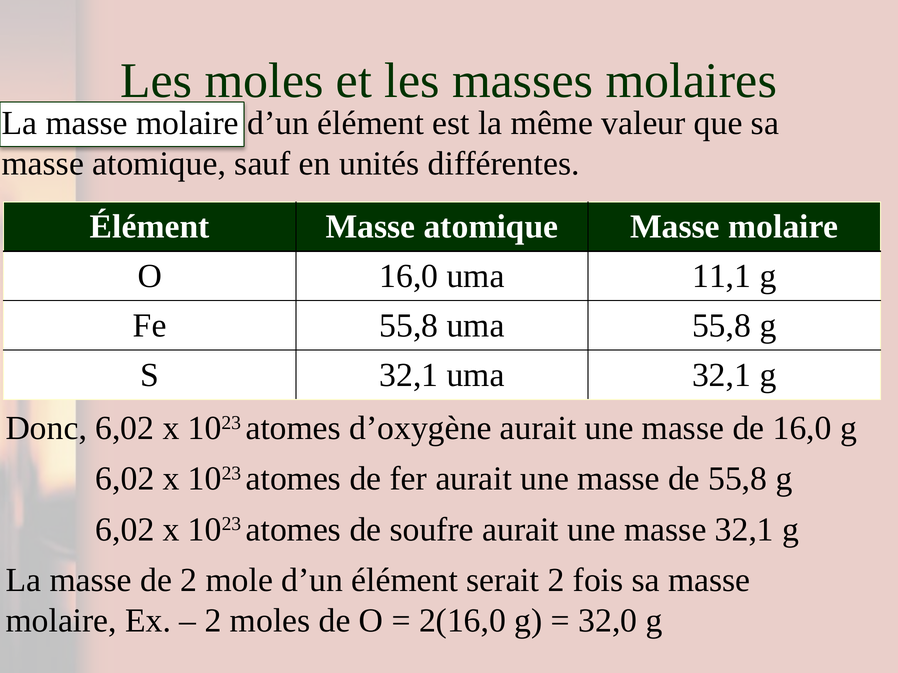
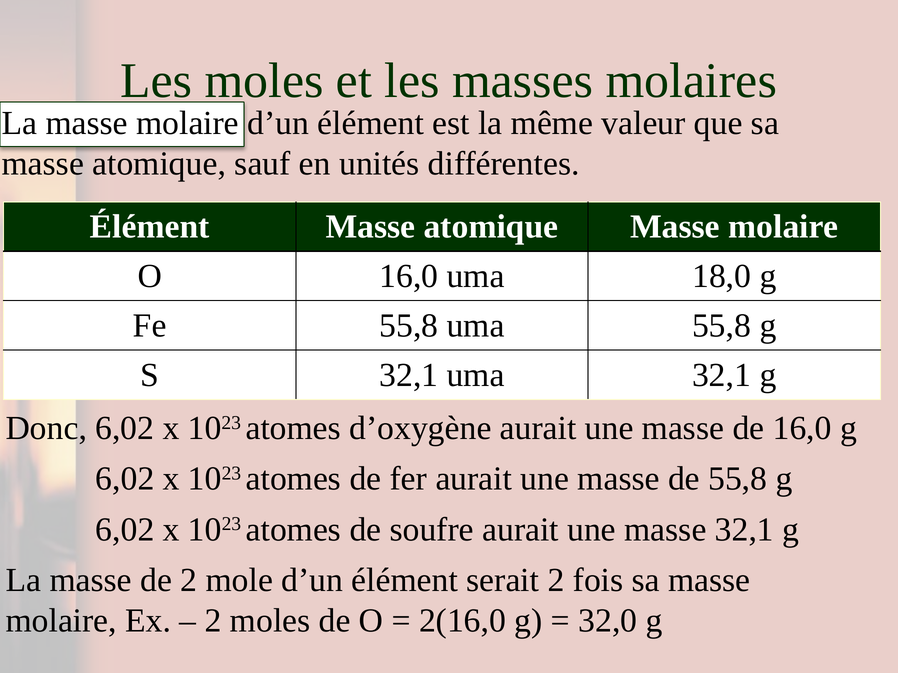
11,1: 11,1 -> 18,0 (722, 276)
